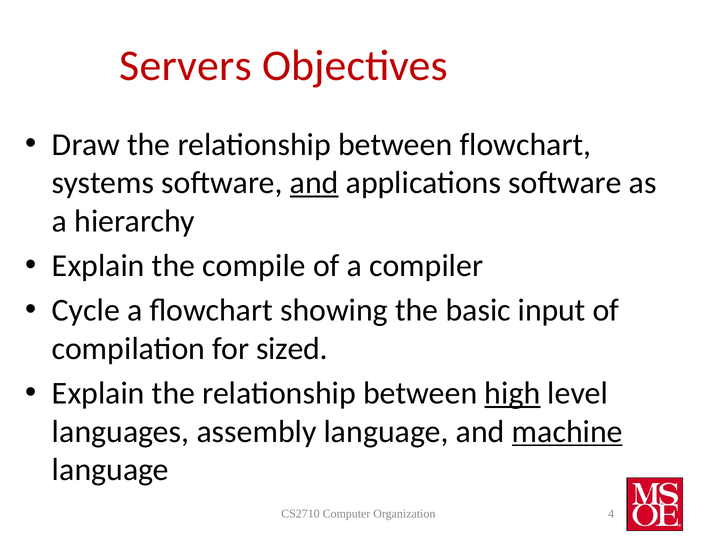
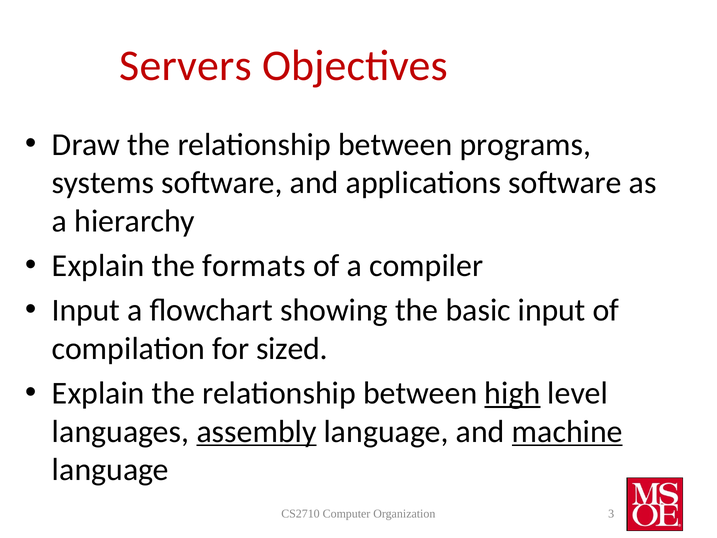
between flowchart: flowchart -> programs (525, 144)
and underline: present -> none (314, 183)
compile: compile -> formats (254, 266)
Cycle: Cycle -> Input (86, 310)
assembly underline: none -> present (257, 431)
4: 4 -> 3 (611, 514)
